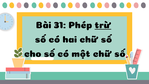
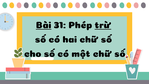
Bài underline: none -> present (44, 25)
